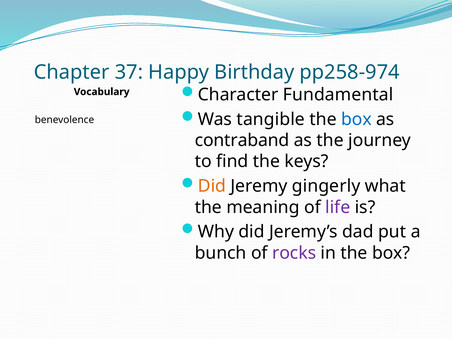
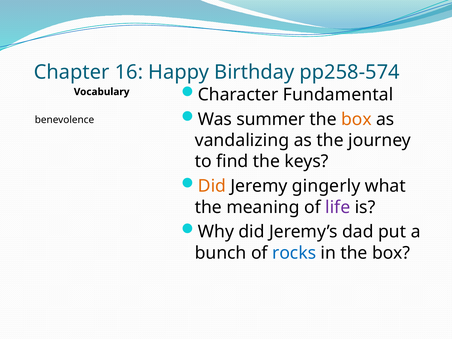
37: 37 -> 16 (129, 72)
pp258-974: pp258-974 -> pp258-574 (350, 72)
tangible: tangible -> summer (271, 119)
box colour: blue -> orange (356, 119)
contraband: contraband -> vandalizing (242, 140)
rocks colour: purple -> blue (294, 253)
